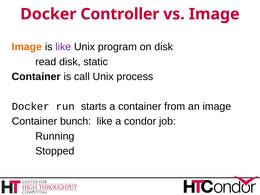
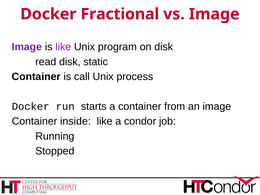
Controller: Controller -> Fractional (120, 14)
Image colour: orange -> purple (27, 47)
bunch: bunch -> inside (75, 121)
